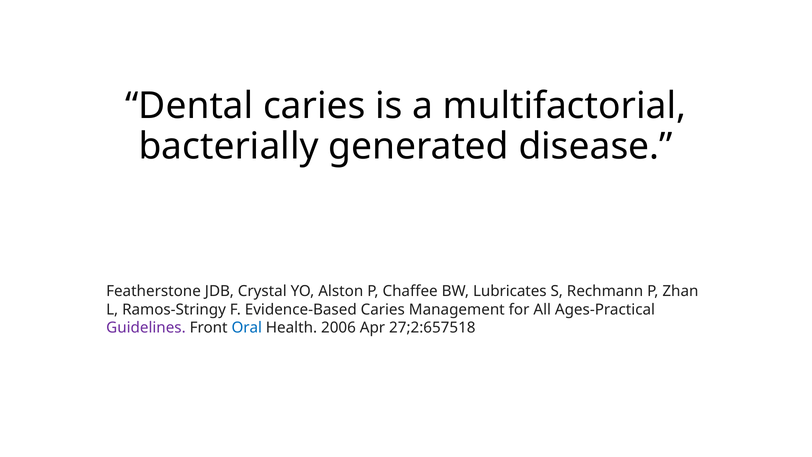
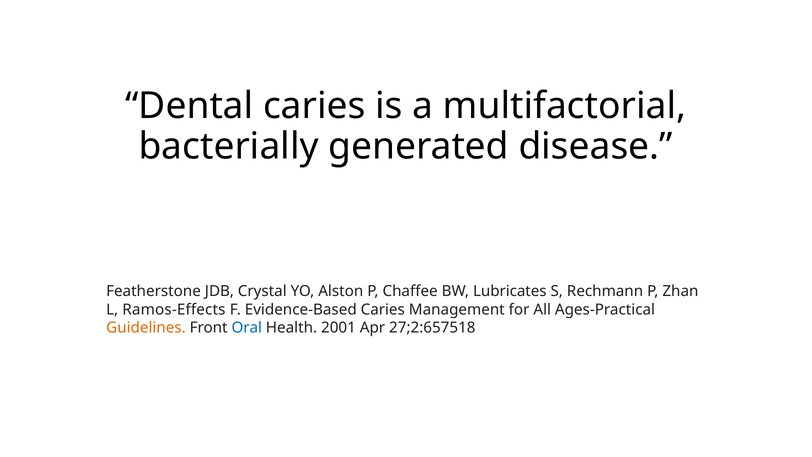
Ramos-Stringy: Ramos-Stringy -> Ramos-Effects (174, 309)
Guidelines colour: purple -> orange (146, 328)
2006: 2006 -> 2001 (338, 328)
